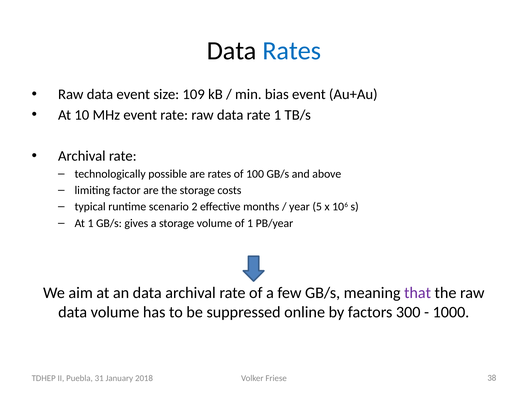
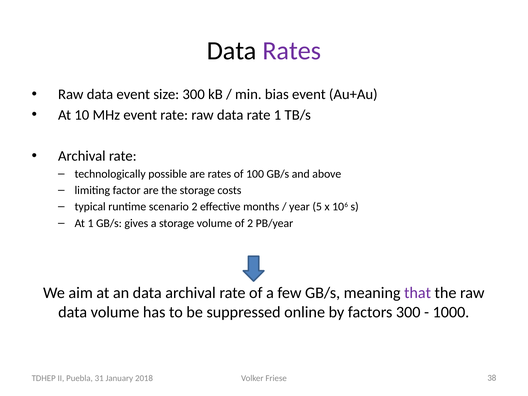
Rates colour: blue -> purple (292, 51)
size 109: 109 -> 300 (194, 94)
of 1: 1 -> 2 (250, 223)
